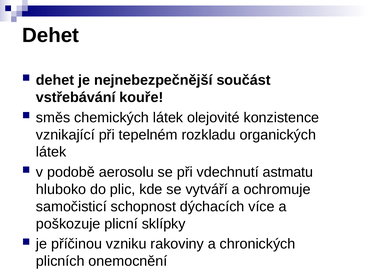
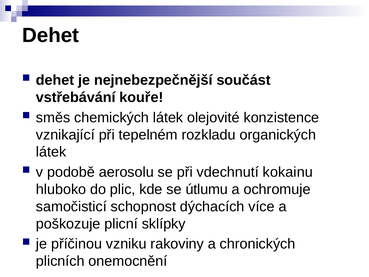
astmatu: astmatu -> kokainu (288, 172)
vytváří: vytváří -> útlumu (207, 189)
